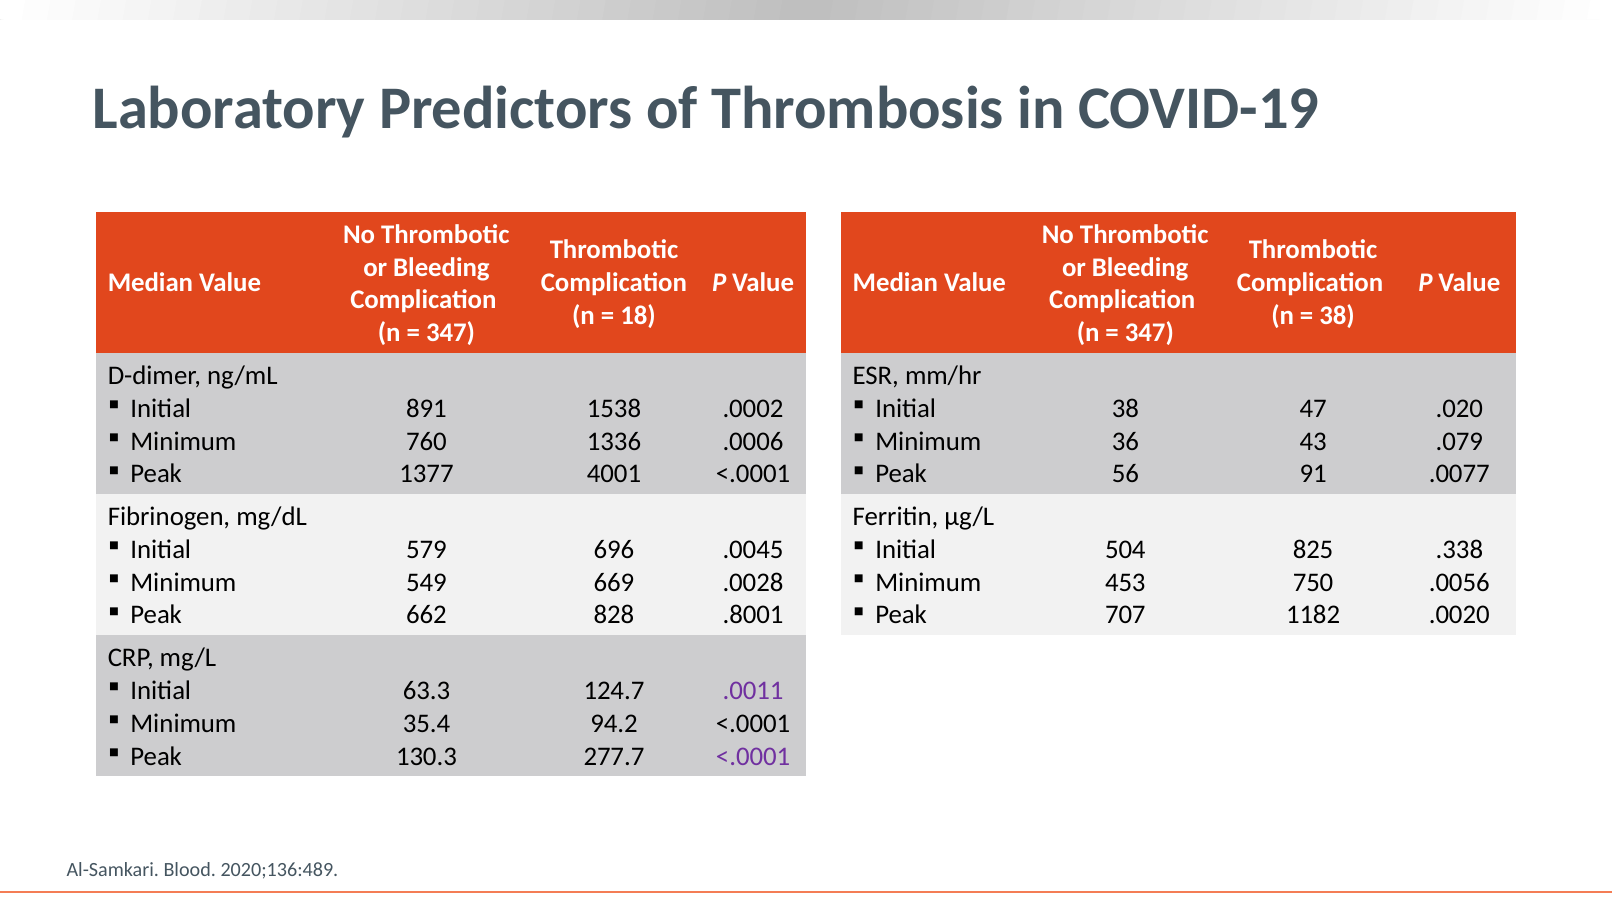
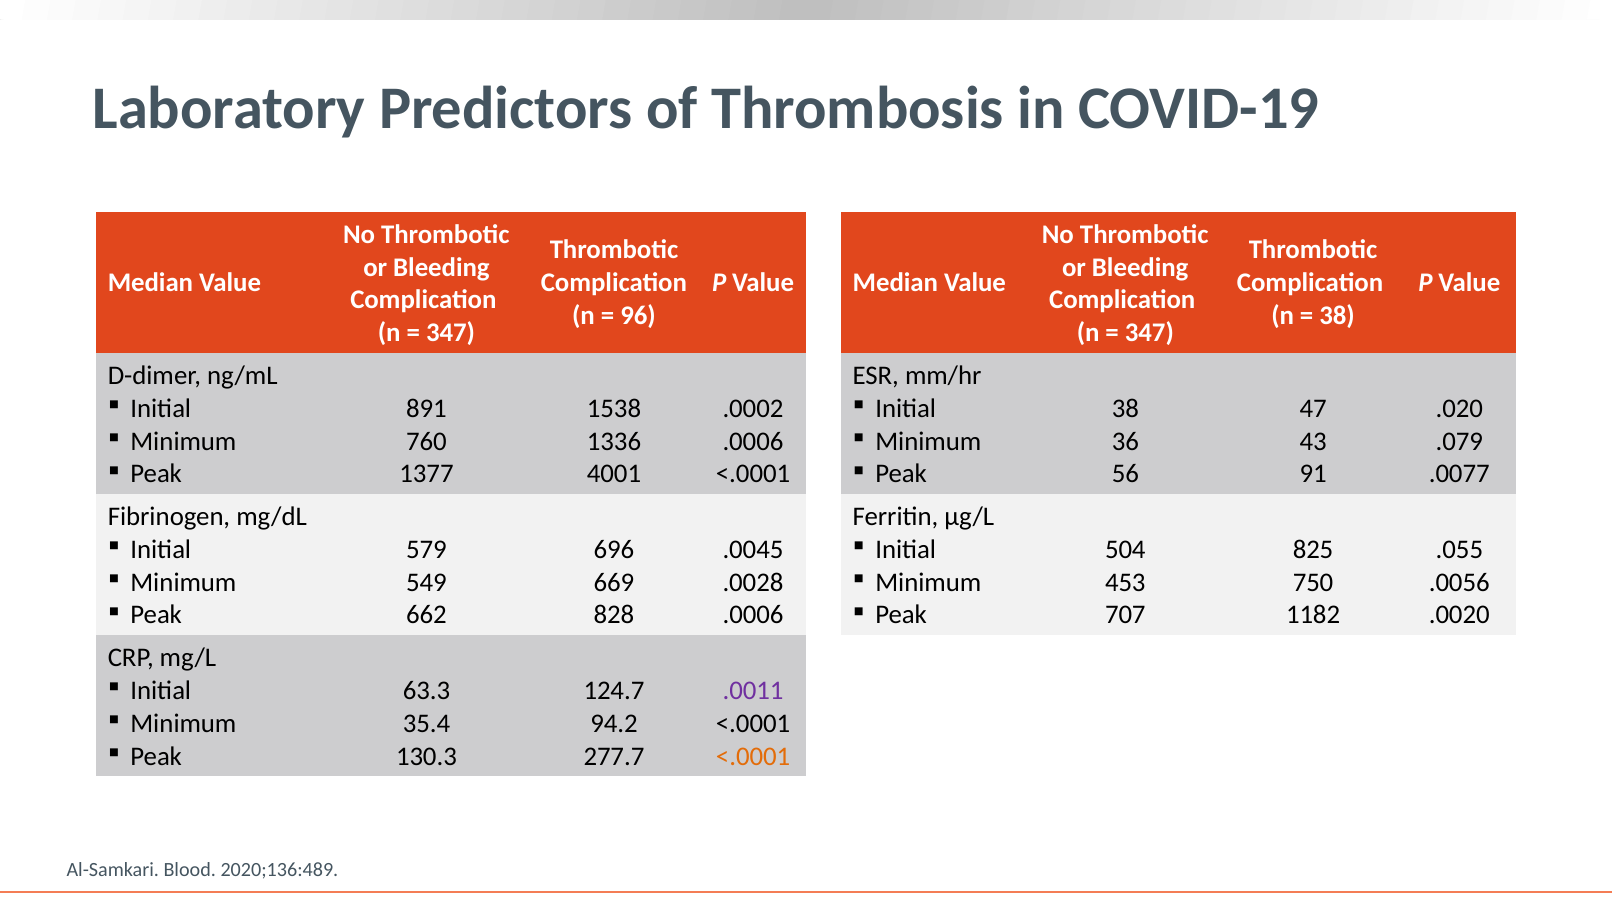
18: 18 -> 96 (638, 315)
.338: .338 -> .055 (1459, 549)
.8001: .8001 -> .0006 (753, 615)
<.0001 colour: purple -> orange (753, 756)
